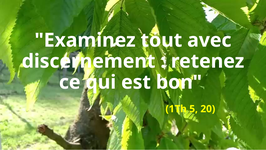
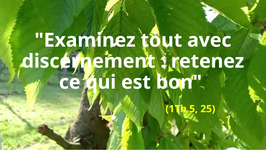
20: 20 -> 25 (208, 109)
